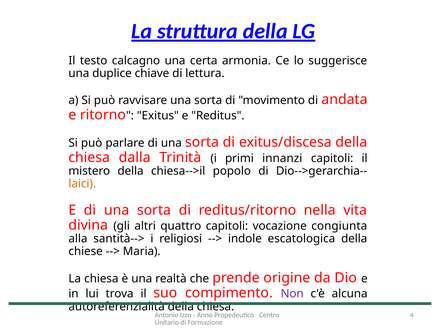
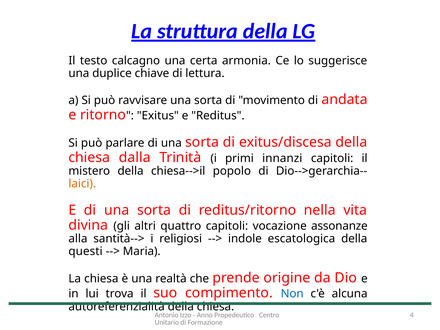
congiunta: congiunta -> assonanze (339, 226)
chiese: chiese -> questi (86, 251)
Non colour: purple -> blue (292, 294)
